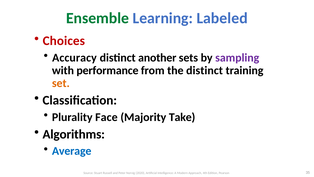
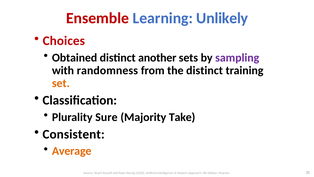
Ensemble colour: green -> red (98, 18)
Labeled: Labeled -> Unlikely (222, 18)
Accuracy: Accuracy -> Obtained (75, 58)
performance: performance -> randomness (107, 70)
Face: Face -> Sure (106, 117)
Algorithms: Algorithms -> Consistent (74, 134)
Average colour: blue -> orange (72, 151)
